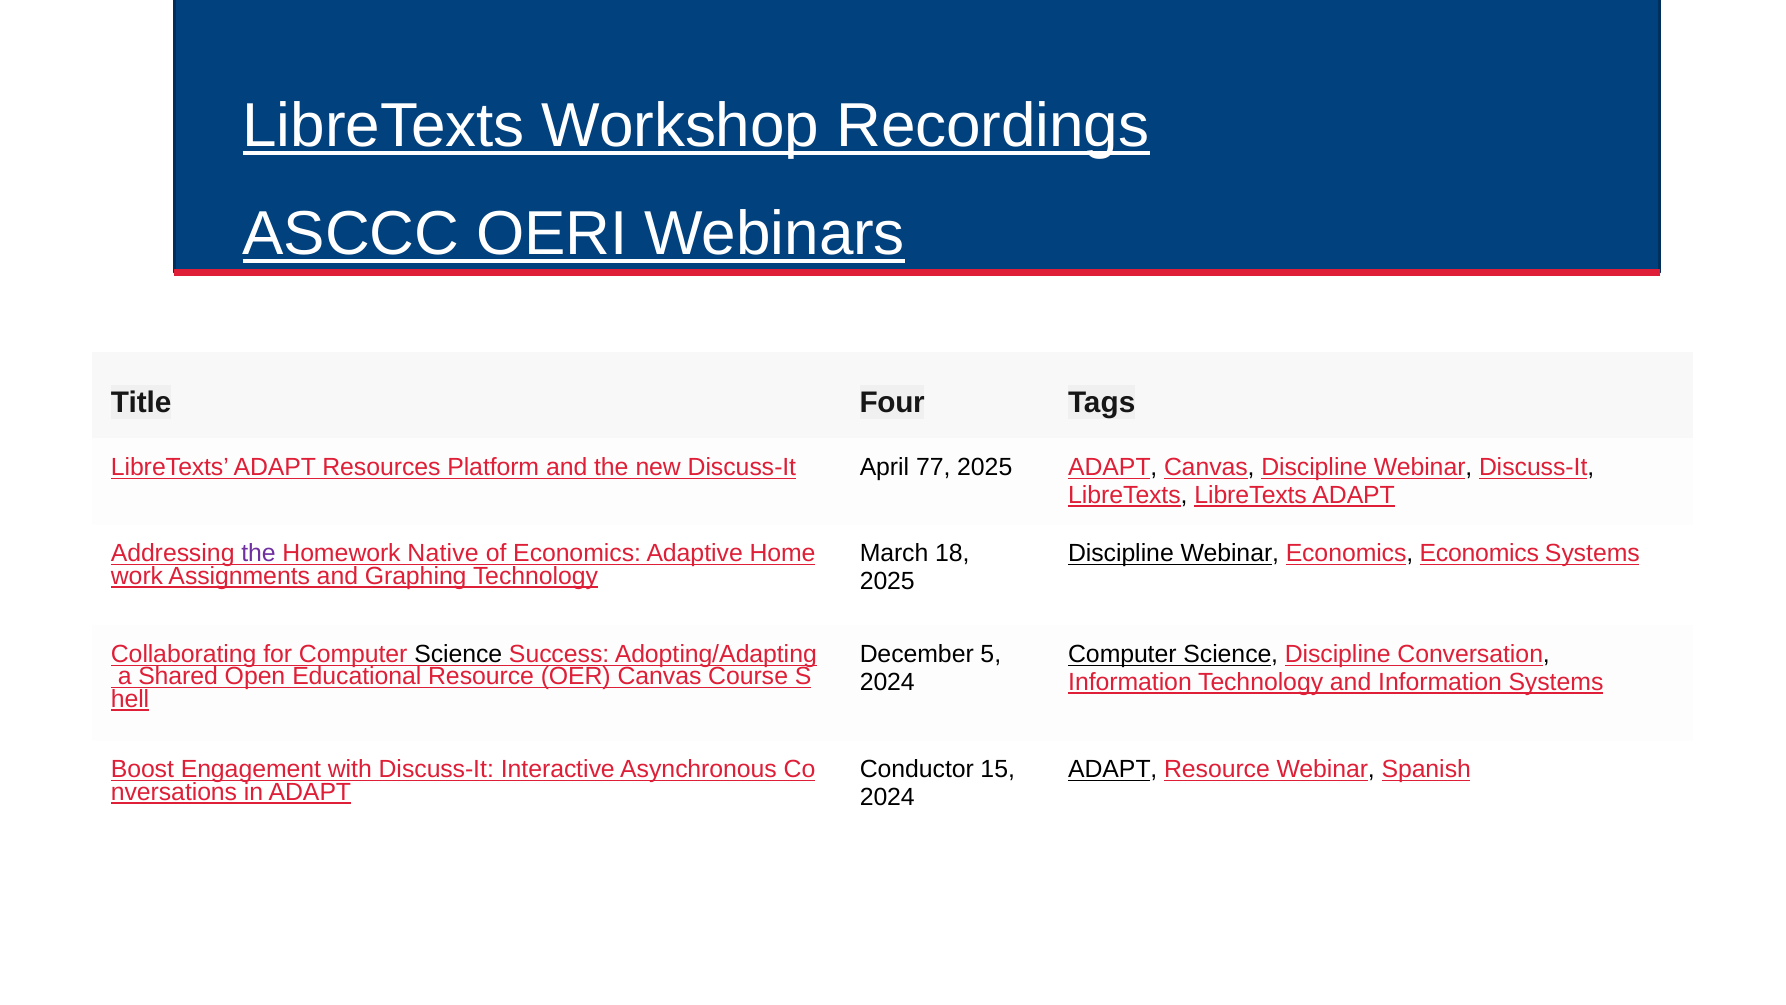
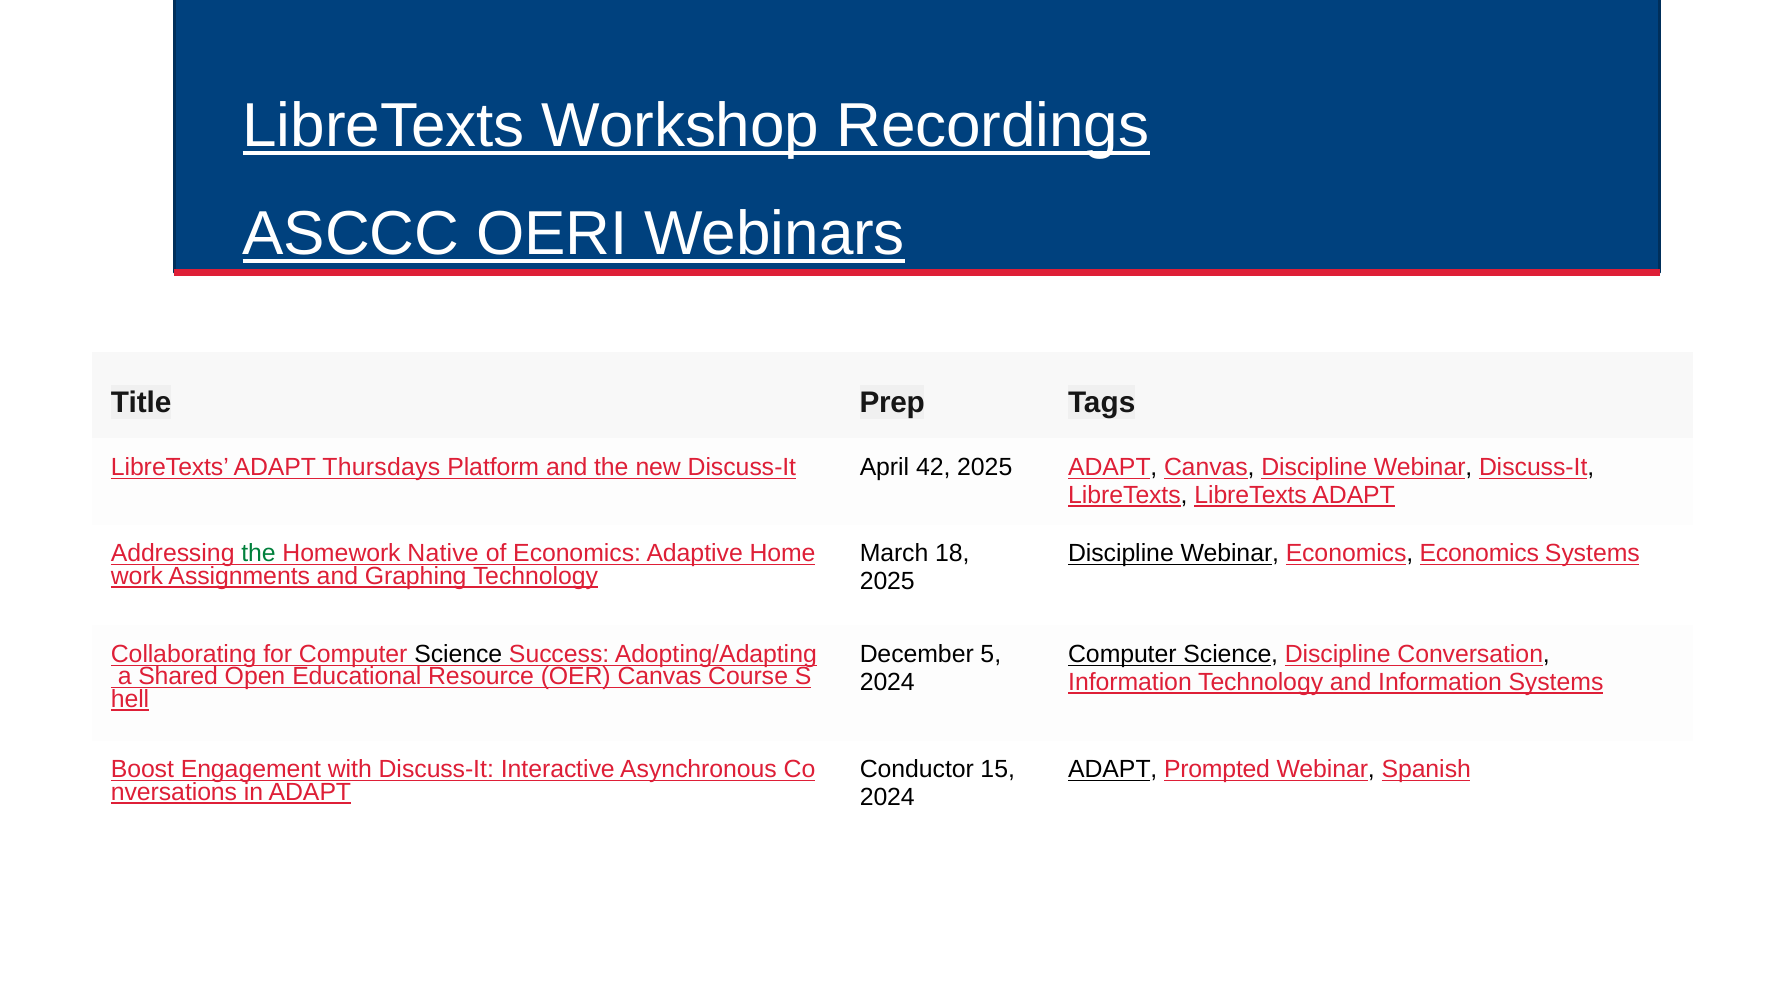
Four: Four -> Prep (892, 403)
Resources: Resources -> Thursdays (381, 467)
77: 77 -> 42 (933, 467)
the colour: purple -> green (259, 554)
ADAPT Resource: Resource -> Prompted (1217, 769)
